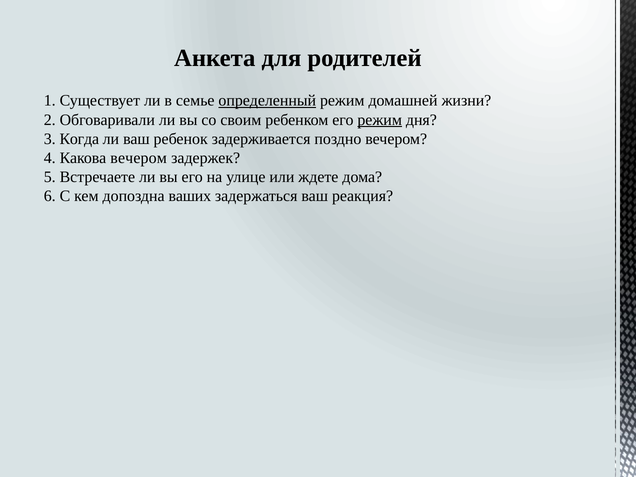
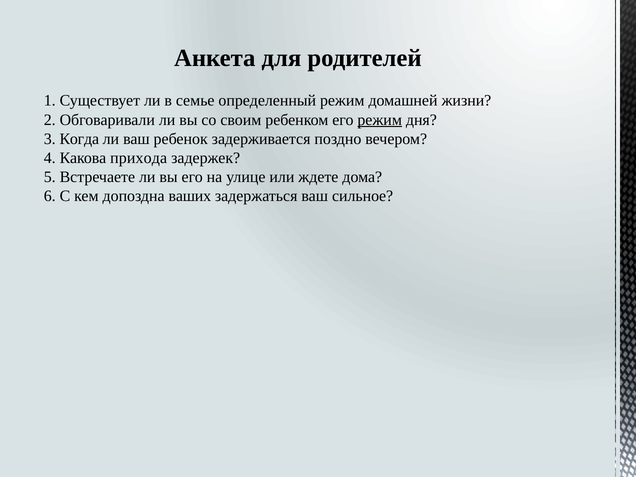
определенный underline: present -> none (267, 101)
Какова вечером: вечером -> прихода (139, 158)
реакция: реакция -> сильное (363, 196)
